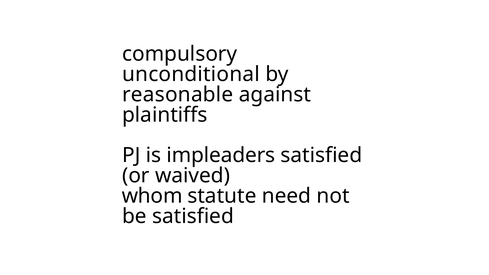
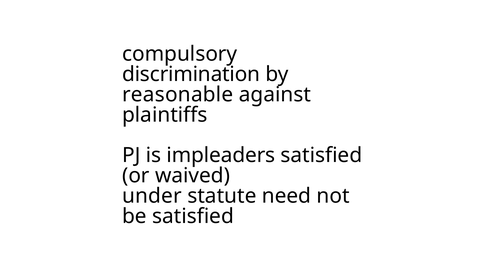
unconditional: unconditional -> discrimination (191, 74)
whom: whom -> under (152, 196)
